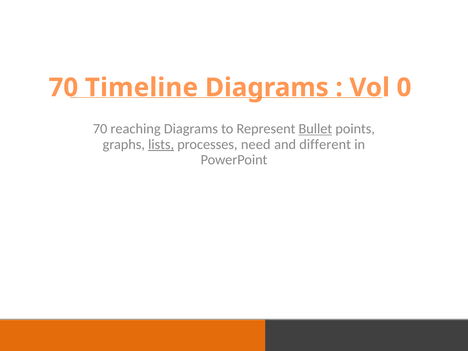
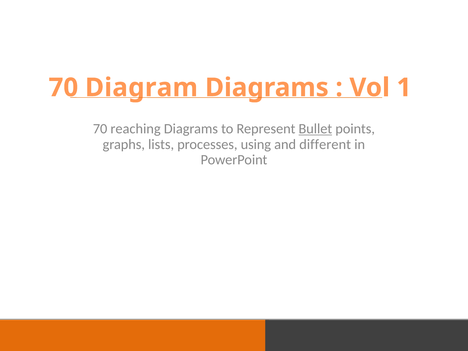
Timeline: Timeline -> Diagram (141, 88)
0: 0 -> 1 (404, 88)
lists underline: present -> none (161, 144)
need: need -> using (256, 144)
